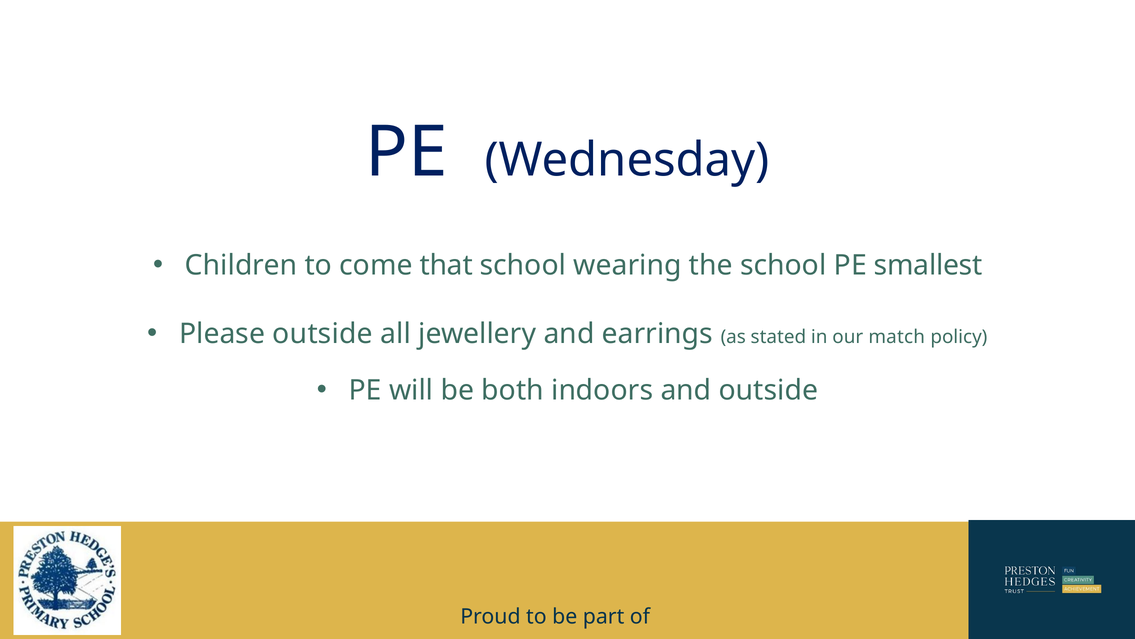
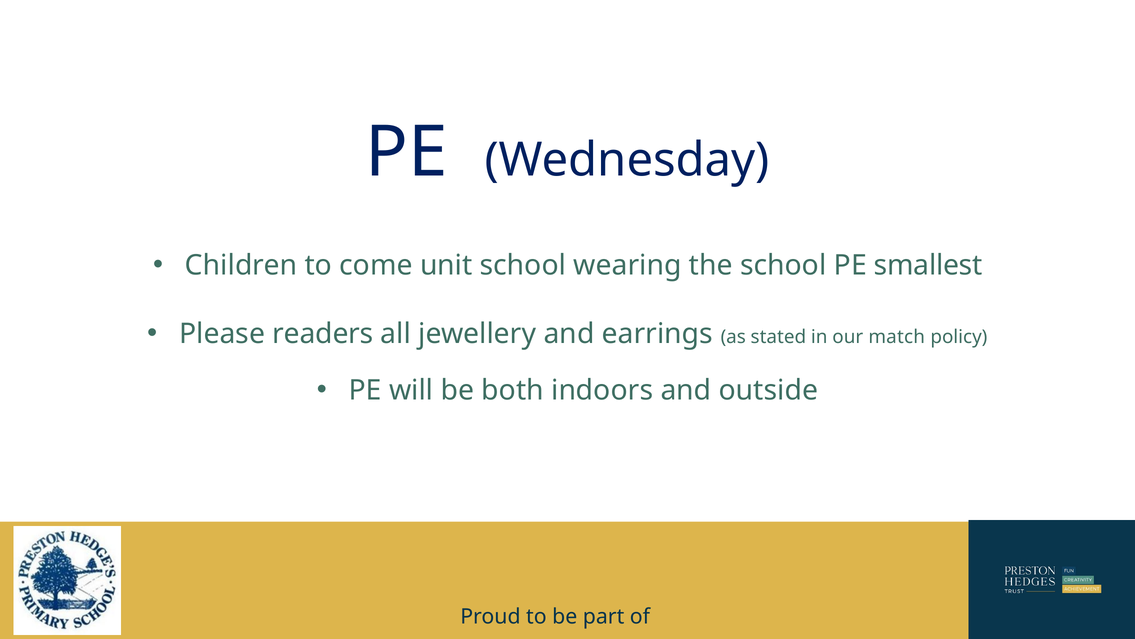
that: that -> unit (446, 265)
Please outside: outside -> readers (323, 333)
